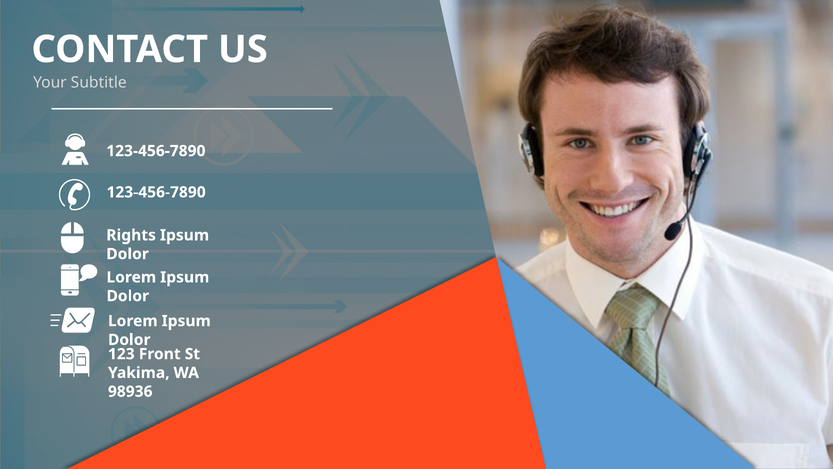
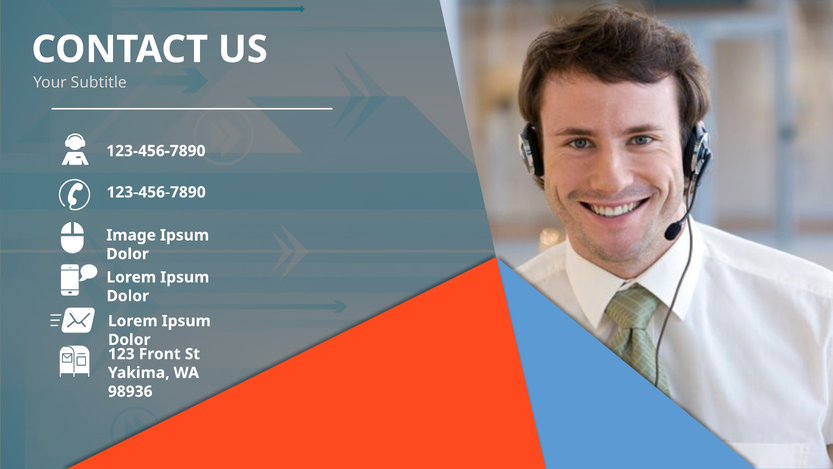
Rights: Rights -> Image (131, 235)
